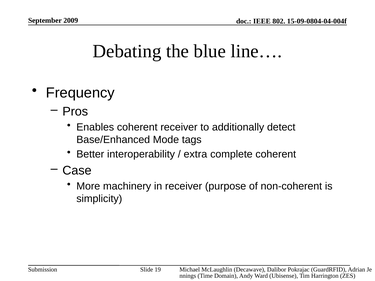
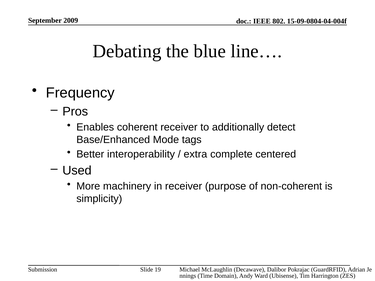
complete coherent: coherent -> centered (276, 154)
Case: Case -> Used (77, 171)
